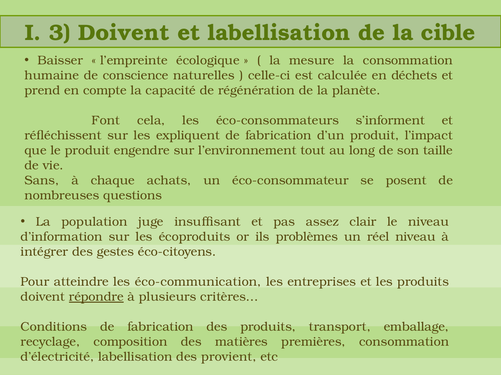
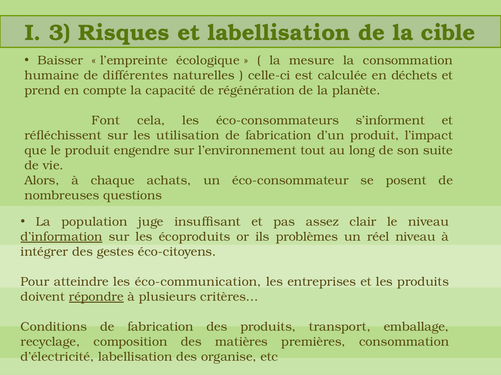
3 Doivent: Doivent -> Risques (124, 33)
conscience: conscience -> différentes (136, 75)
expliquent: expliquent -> utilisation (188, 136)
taille: taille -> suite (438, 151)
Sans: Sans -> Alors (42, 181)
d’information underline: none -> present (62, 237)
provient: provient -> organise (229, 357)
